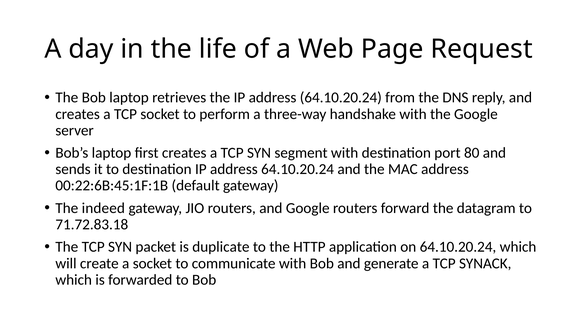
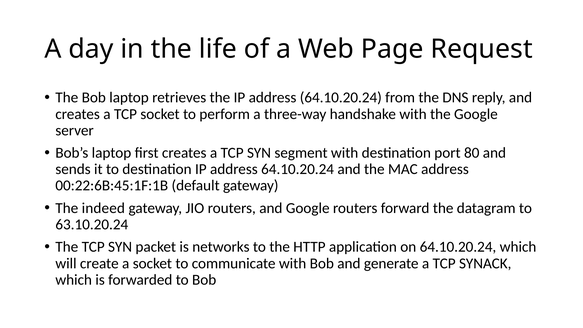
71.72.83.18: 71.72.83.18 -> 63.10.20.24 (92, 224)
duplicate: duplicate -> networks (221, 247)
